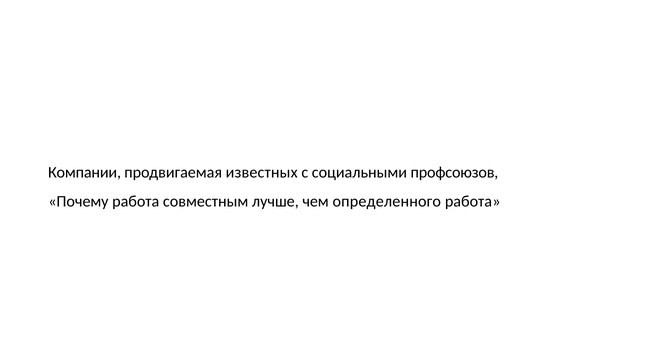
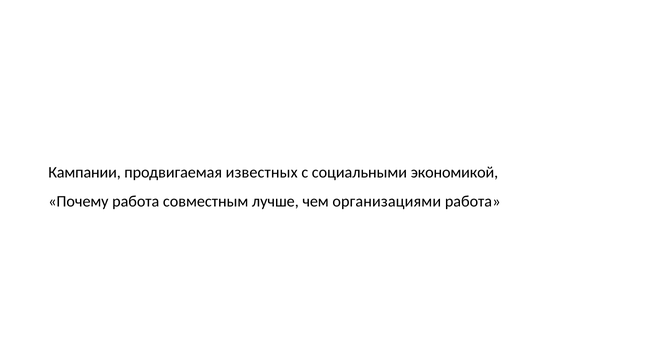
Компании: Компании -> Кампании (85, 173)
профсоюзов: профсоюзов -> экономикой (454, 173)
определенного: определенного -> организациями (387, 202)
